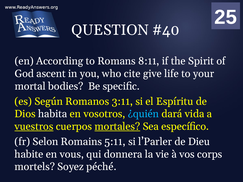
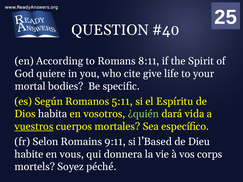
ascent: ascent -> quiere (51, 74)
3:11: 3:11 -> 5:11 (122, 102)
¿quién colour: light blue -> light green (143, 114)
mortales underline: present -> none (117, 127)
5:11: 5:11 -> 9:11 (115, 142)
l’Parler: l’Parler -> l’Based (155, 142)
